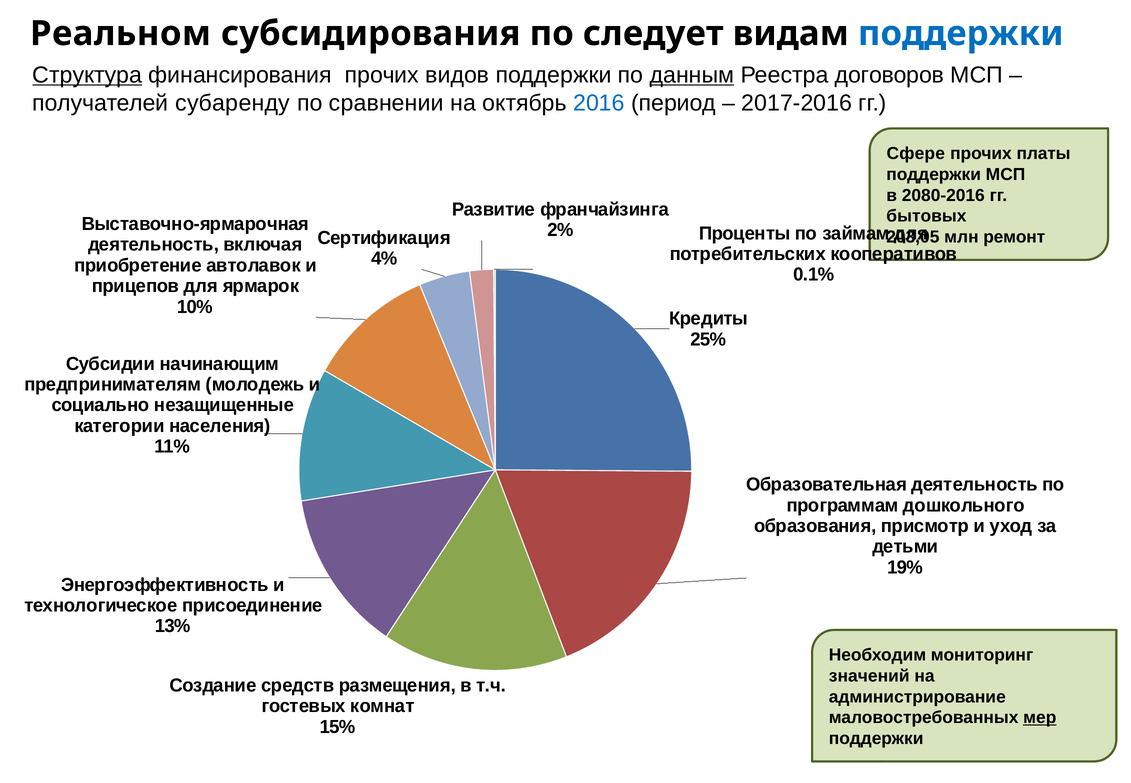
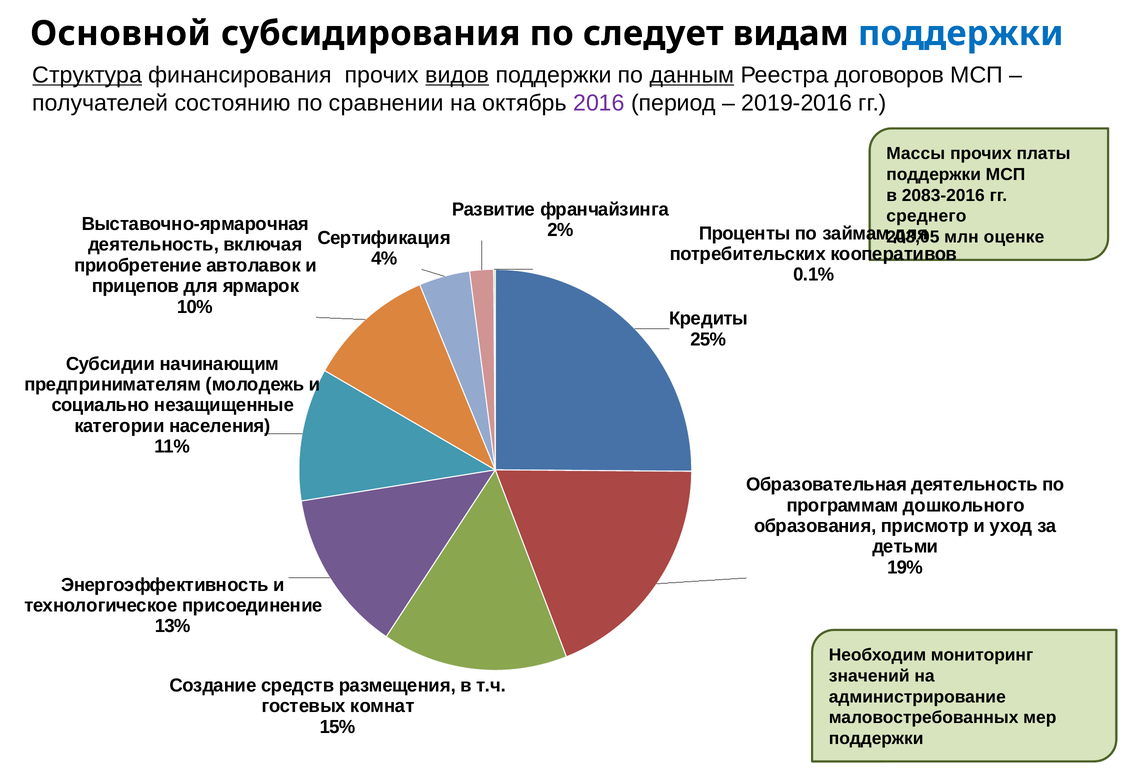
Реальном: Реальном -> Основной (120, 34)
видов underline: none -> present (457, 75)
субаренду: субаренду -> состоянию (233, 103)
2016 colour: blue -> purple (599, 103)
2017-2016: 2017-2016 -> 2019-2016 (797, 103)
Сфере: Сфере -> Массы (916, 154)
2080-2016: 2080-2016 -> 2083-2016 (943, 195)
бытовых: бытовых -> среднего (926, 216)
ремонт: ремонт -> оценке (1014, 237)
мер underline: present -> none (1040, 718)
